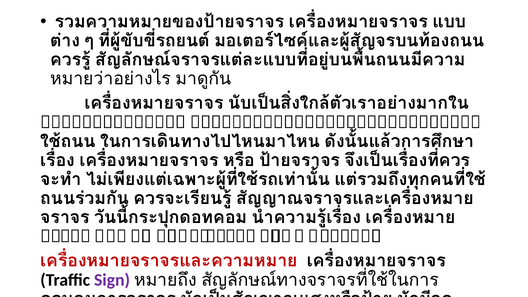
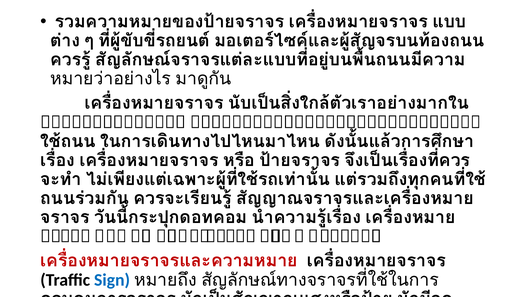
Sign colour: purple -> blue (112, 280)
